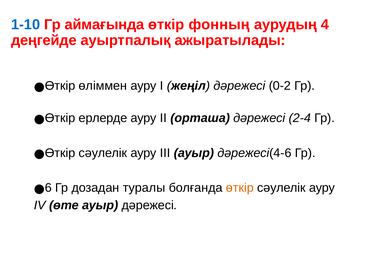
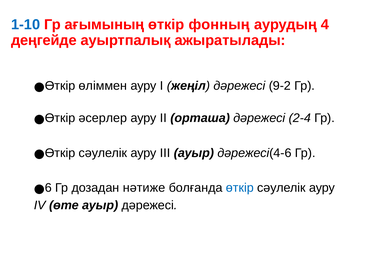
аймағында: аймағында -> ағымының (104, 25)
0-2: 0-2 -> 9-2 (280, 86)
ерлерде: ерлерде -> әсерлер (103, 118)
туралы: туралы -> нәтиже (144, 188)
өткір colour: orange -> blue (240, 188)
